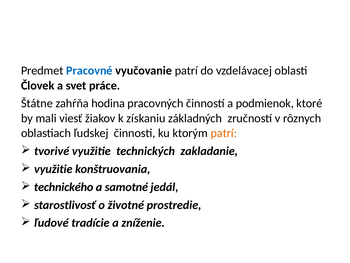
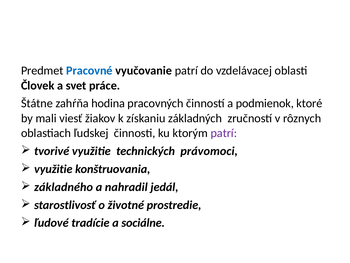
patrí colour: orange -> purple (224, 133)
zakladanie: zakladanie -> právomoci (209, 151)
technického: technického -> základného (64, 187)
samotné: samotné -> nahradil (126, 187)
zníženie: zníženie -> sociálne (143, 223)
